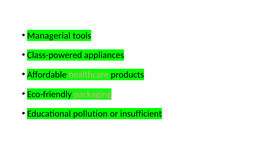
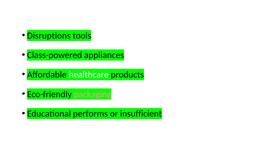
Managerial: Managerial -> Disruptions (49, 36)
healthcare colour: pink -> white (89, 75)
pollution: pollution -> performs (90, 114)
